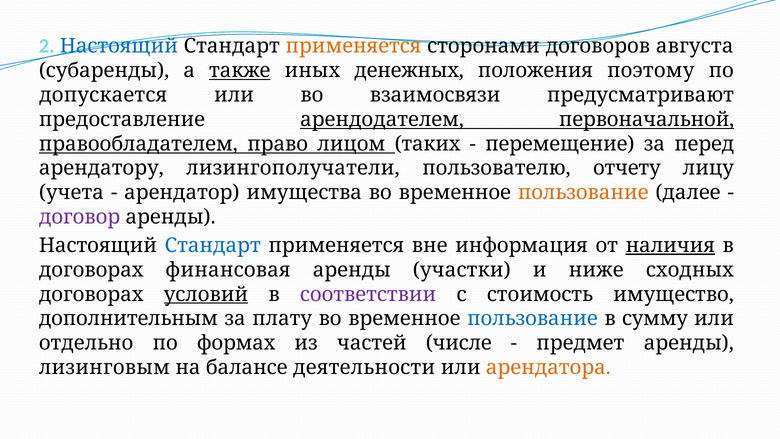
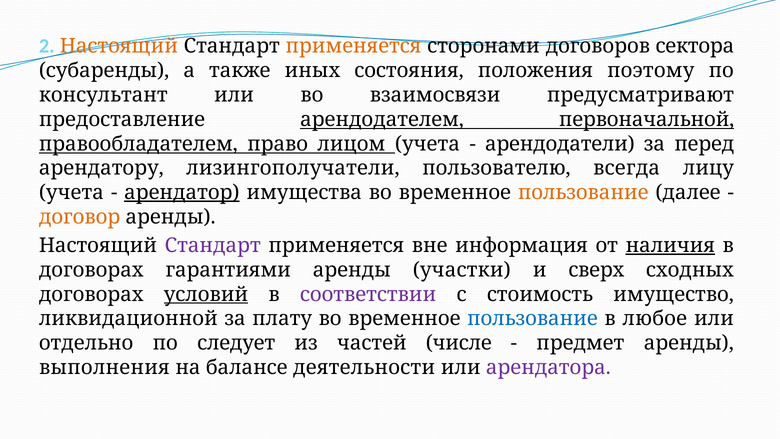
Настоящий colour: blue -> orange (119, 46)
августа: августа -> сектора (695, 46)
также underline: present -> none (240, 71)
денежных: денежных -> состояния (409, 71)
допускается: допускается -> консультант (103, 95)
лицом таких: таких -> учета (427, 144)
перемещение: перемещение -> арендодатели (560, 144)
отчету: отчету -> всегда (627, 168)
арендатор underline: none -> present (182, 192)
договор colour: purple -> orange (80, 217)
Стандарт colour: blue -> purple (213, 245)
финансовая: финансовая -> гарантиями (228, 270)
ниже: ниже -> сверх (596, 270)
дополнительным: дополнительным -> ликвидационной (128, 318)
сумму: сумму -> любое (655, 318)
формах: формах -> следует (236, 343)
лизинговым: лизинговым -> выполнения (104, 367)
арендатора colour: orange -> purple (548, 367)
